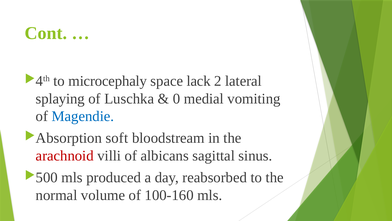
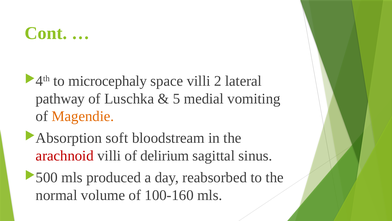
space lack: lack -> villi (199, 81)
splaying: splaying -> pathway (60, 98)
0: 0 -> 5 (176, 98)
Magendie colour: blue -> orange (83, 116)
albicans: albicans -> delirium (165, 155)
